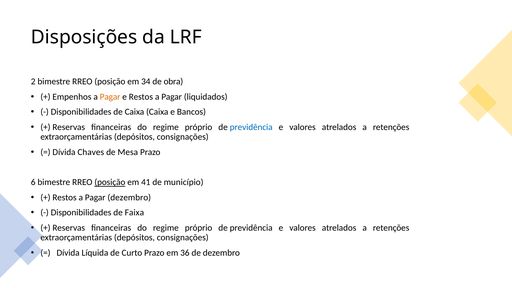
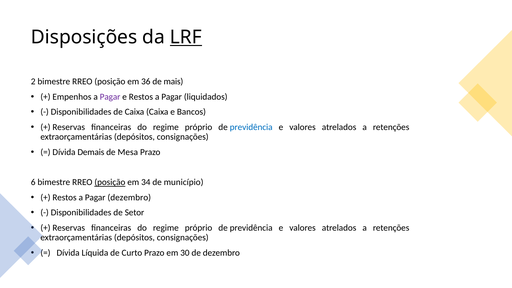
LRF underline: none -> present (186, 37)
34: 34 -> 36 (146, 82)
obra: obra -> mais (173, 82)
Pagar colour: orange -> purple (110, 97)
Chaves: Chaves -> Demais (91, 152)
41: 41 -> 34 (146, 182)
Faixa: Faixa -> Setor (134, 213)
36: 36 -> 30 (185, 253)
